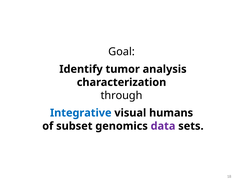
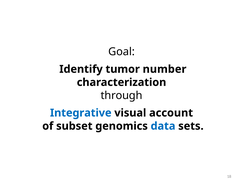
analysis: analysis -> number (165, 69)
humans: humans -> account (171, 113)
data colour: purple -> blue (163, 126)
